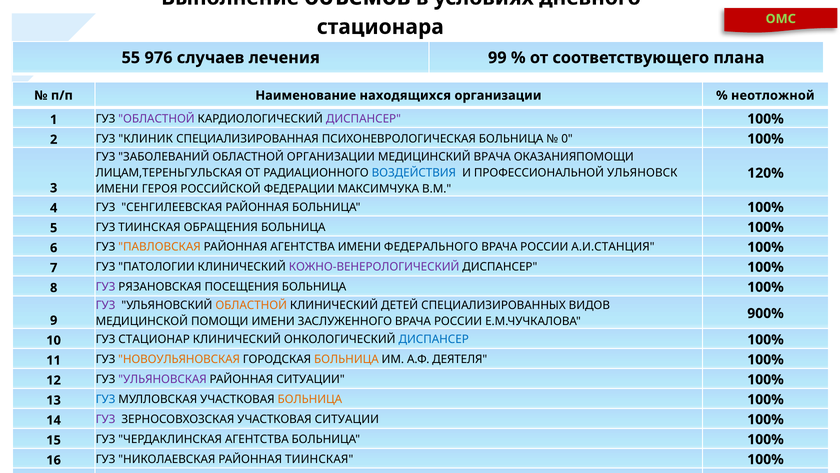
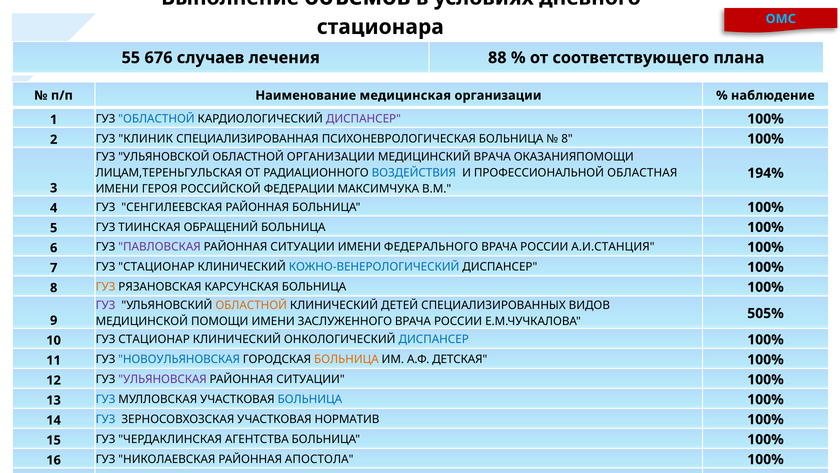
ОМС colour: light green -> light blue (781, 19)
976: 976 -> 676 (159, 58)
99: 99 -> 88 (497, 58)
находящихся: находящихся -> медицинская (405, 95)
неотложной: неотложной -> наблюдение (773, 95)
ОБЛАСТНОЙ colour: purple -> blue (157, 119)
0: 0 -> 8 (567, 139)
ЗАБОЛЕВАНИЙ: ЗАБОЛЕВАНИЙ -> УЛЬЯНОВСКОЙ (164, 157)
УЛЬЯНОВСК: УЛЬЯНОВСК -> ОБЛАСТНАЯ (642, 173)
120%: 120% -> 194% (766, 173)
ОБРАЩЕНИЯ: ОБРАЩЕНИЯ -> ОБРАЩЕНИЙ (221, 227)
ПАВЛОВСКАЯ colour: orange -> purple (160, 247)
АГЕНТСТВА: АГЕНТСТВА -> СИТУАЦИИ (303, 247)
ПАТОЛОГИИ: ПАТОЛОГИИ -> СТАЦИОНАР (156, 267)
КОЖНО-ВЕНЕРОЛОГИЧЕСКИЙ colour: purple -> blue (374, 267)
ГУЗ colour: purple -> orange (106, 287)
ПОСЕЩЕНИЯ: ПОСЕЩЕНИЯ -> КАРСУНСКАЯ (242, 287)
900%: 900% -> 505% (766, 313)
НОВОУЛЬЯНОВСКАЯ colour: orange -> blue (179, 359)
ДЕЯТЕЛЯ: ДЕЯТЕЛЯ -> ДЕТСКАЯ (460, 359)
БОЛЬНИЦА colour: orange -> blue (310, 399)
ГУЗ colour: purple -> blue (106, 419)
УЧАСТКОВАЯ СИТУАЦИИ: СИТУАЦИИ -> НОРМАТИВ (347, 419)
РАЙОННАЯ ТИИНСКАЯ: ТИИНСКАЯ -> АПОСТОЛА (319, 459)
